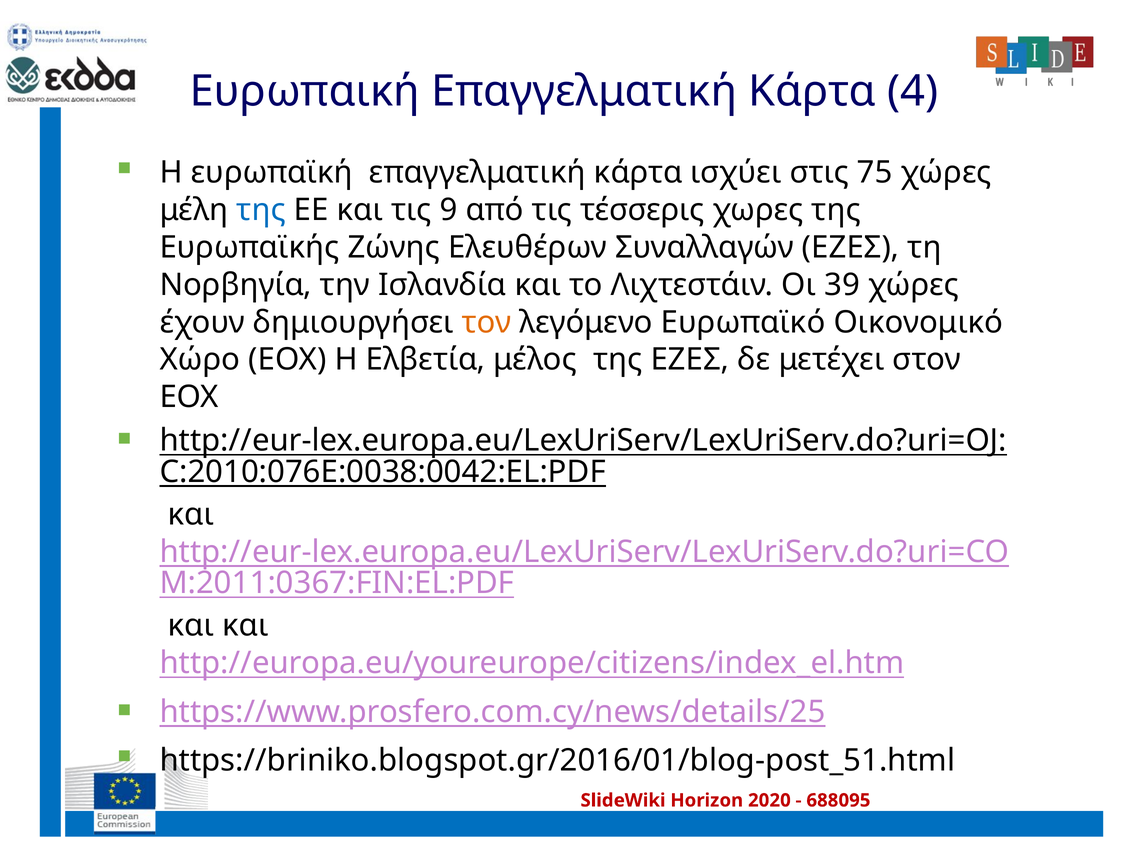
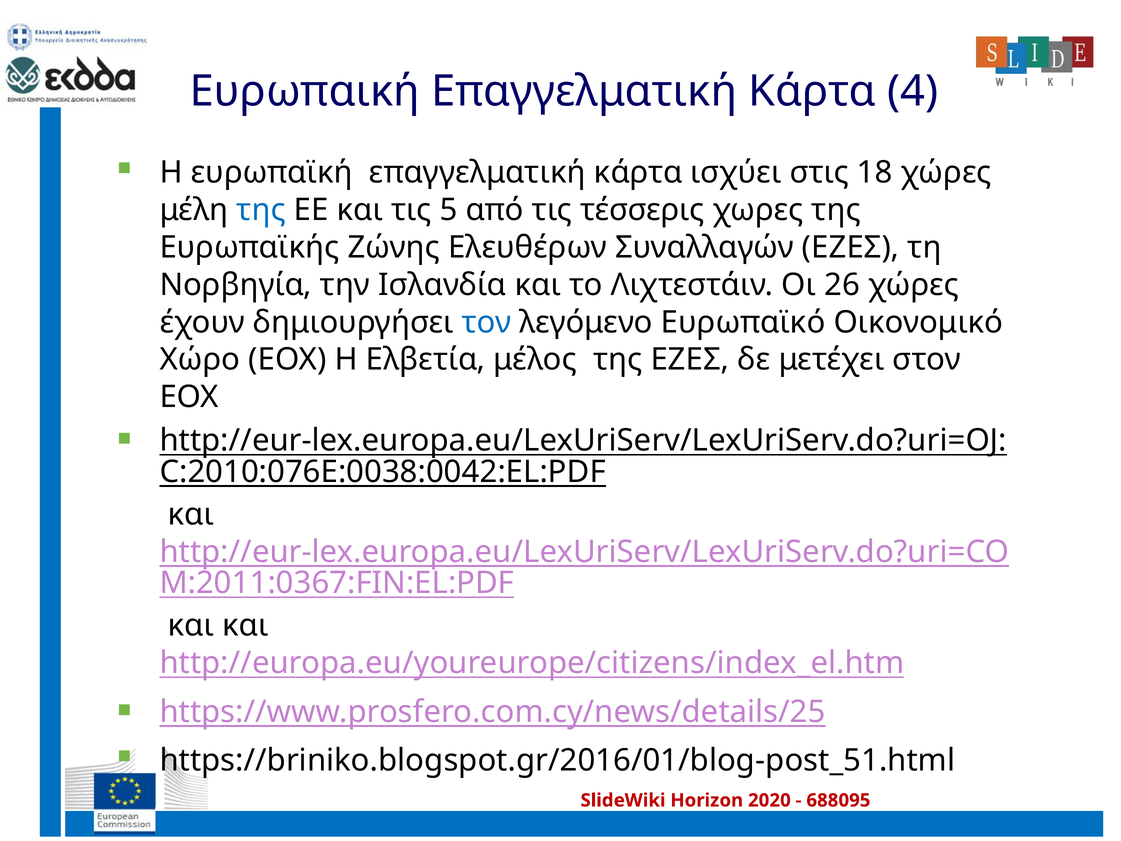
75: 75 -> 18 (875, 173)
9: 9 -> 5 (448, 210)
39: 39 -> 26 (842, 285)
τον colour: orange -> blue (486, 322)
